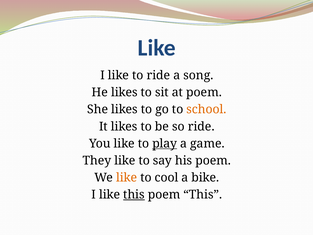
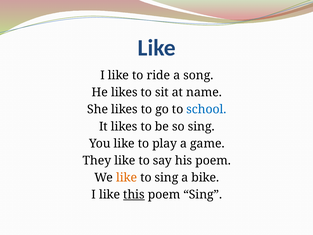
at poem: poem -> name (204, 92)
school colour: orange -> blue (206, 109)
so ride: ride -> sing (201, 126)
play underline: present -> none (165, 143)
to cool: cool -> sing (167, 177)
poem This: This -> Sing (203, 194)
